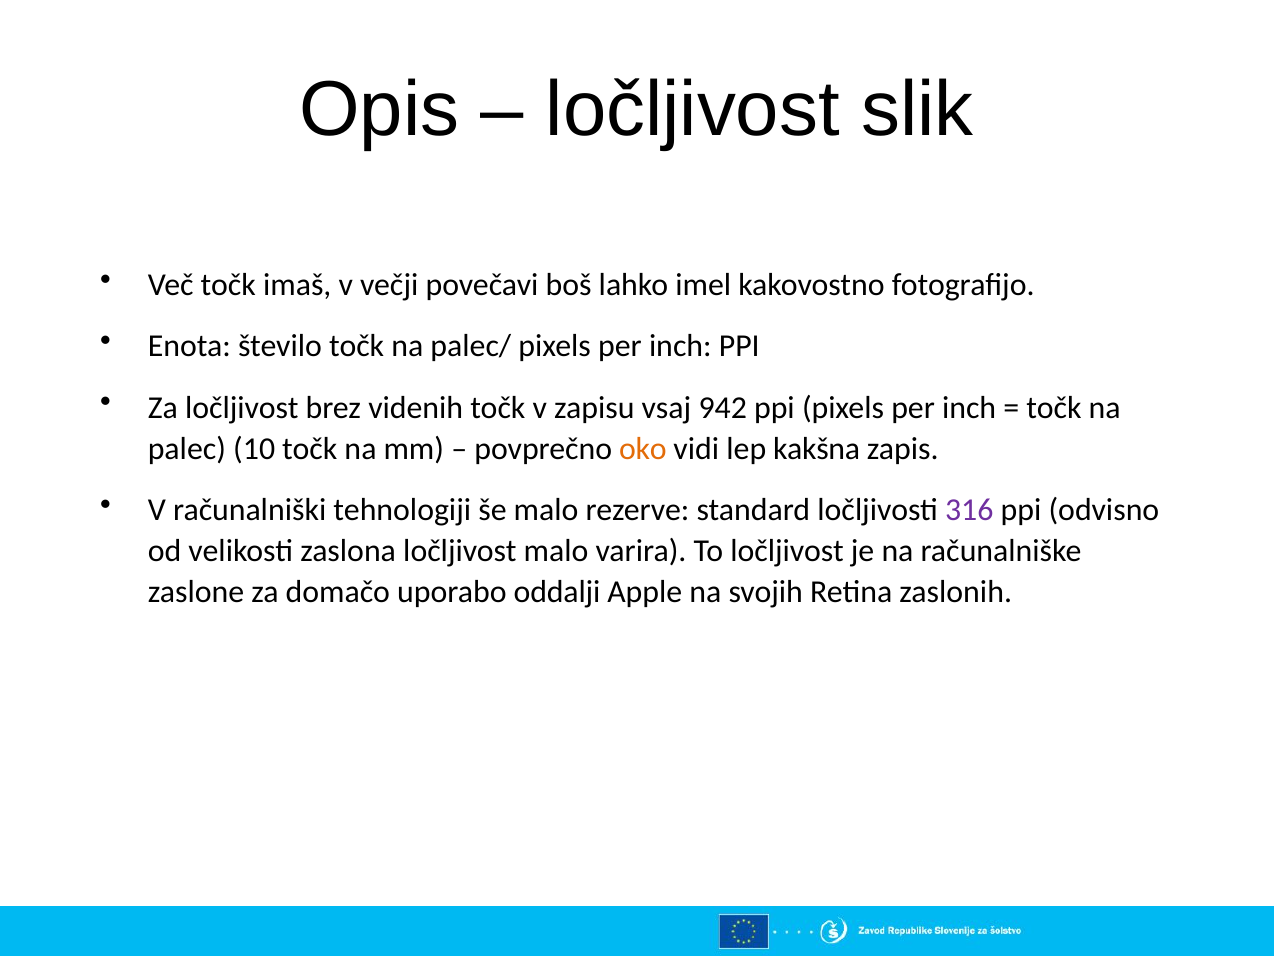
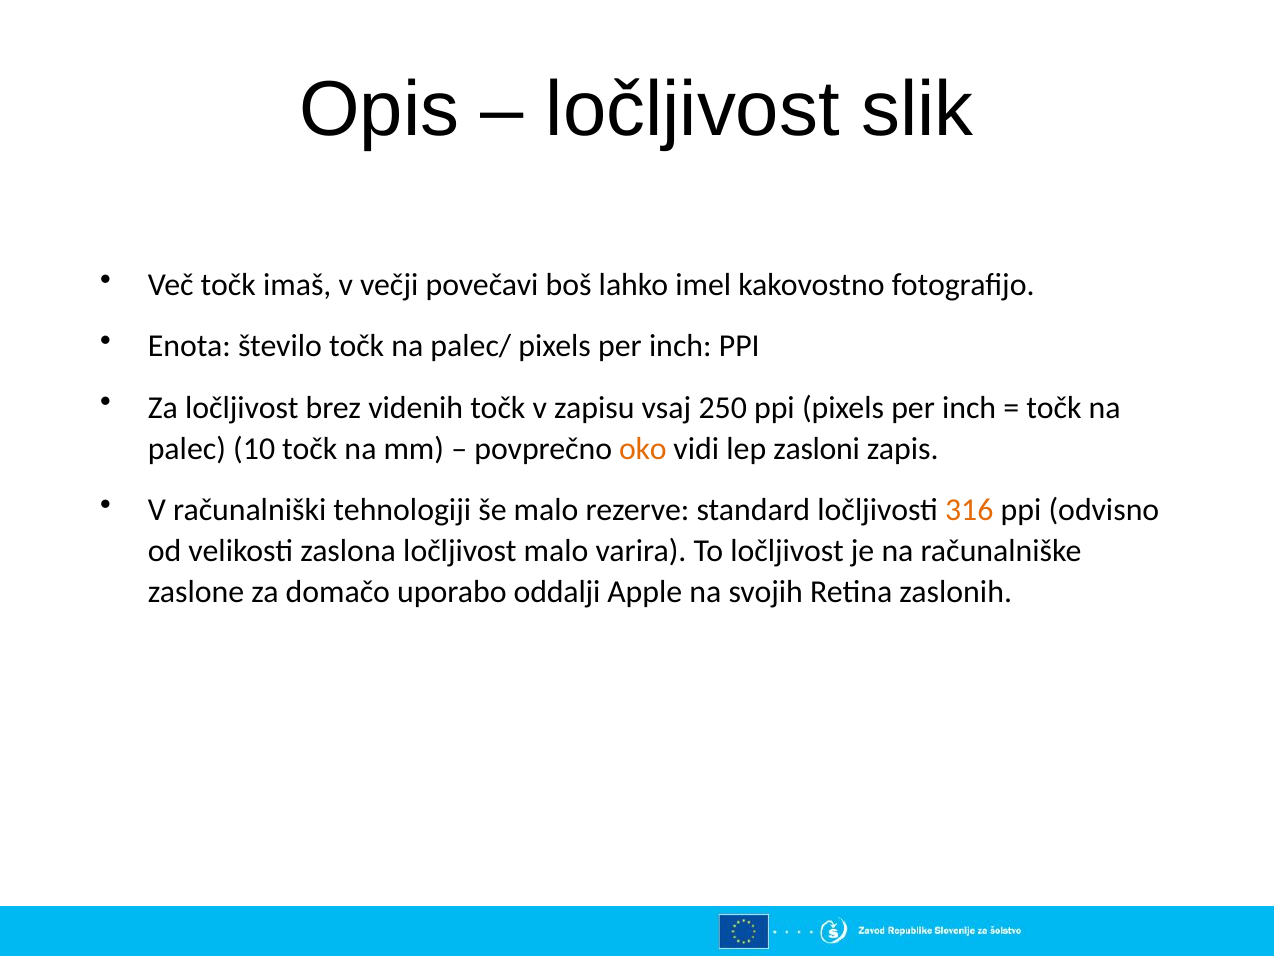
942: 942 -> 250 (723, 407)
kakšna: kakšna -> zasloni (817, 448)
316 colour: purple -> orange (969, 510)
